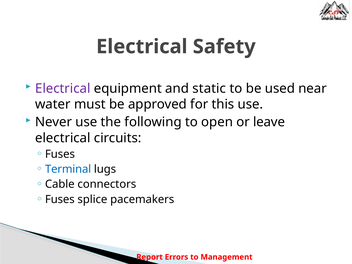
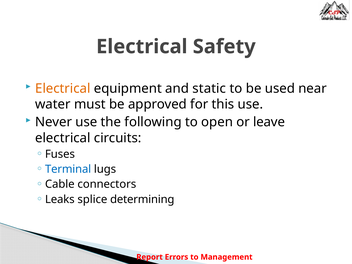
Electrical colour: purple -> orange (63, 88)
Fuses: Fuses -> Leaks (60, 199)
pacemakers: pacemakers -> determining (142, 199)
